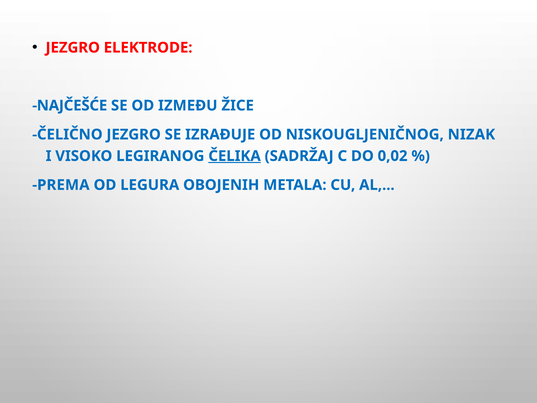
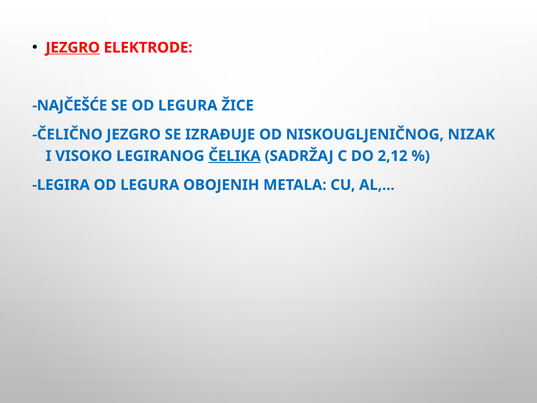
JEZGRO underline: none -> present (73, 48)
SE OD IZMEĐU: IZMEĐU -> LEGURA (188, 105)
0,02: 0,02 -> 2,12 (393, 156)
PREMA: PREMA -> LEGIRA (61, 185)
